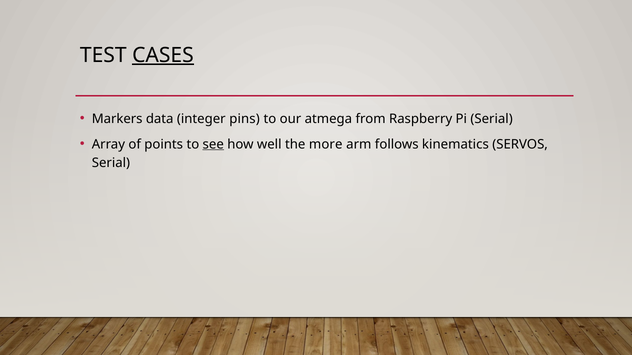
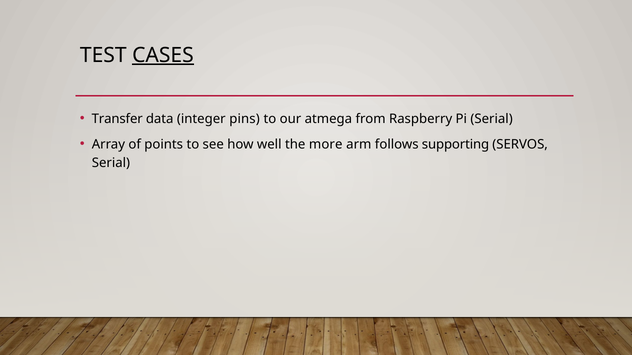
Markers: Markers -> Transfer (117, 119)
see underline: present -> none (213, 144)
kinematics: kinematics -> supporting (456, 144)
